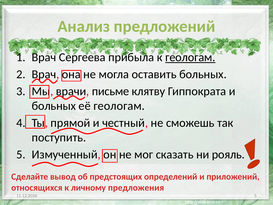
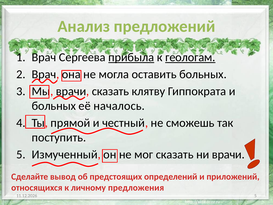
прибыла underline: none -> present (131, 57)
письме: письме -> сказать (110, 91)
её геологам: геологам -> началось (119, 106)
ни рояль: рояль -> врачи (228, 154)
